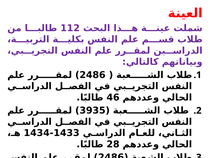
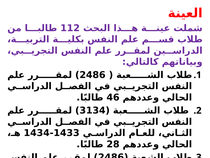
3935: 3935 -> 3134 (93, 110)
